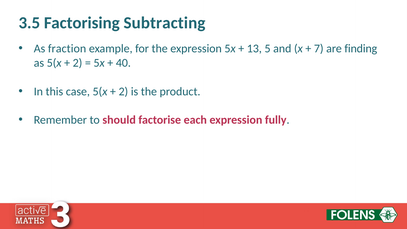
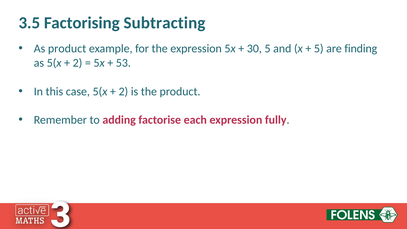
As fraction: fraction -> product (67, 49)
13: 13 -> 30 (254, 49)
7: 7 -> 5 (319, 49)
40: 40 -> 53 (123, 63)
should: should -> adding (119, 120)
